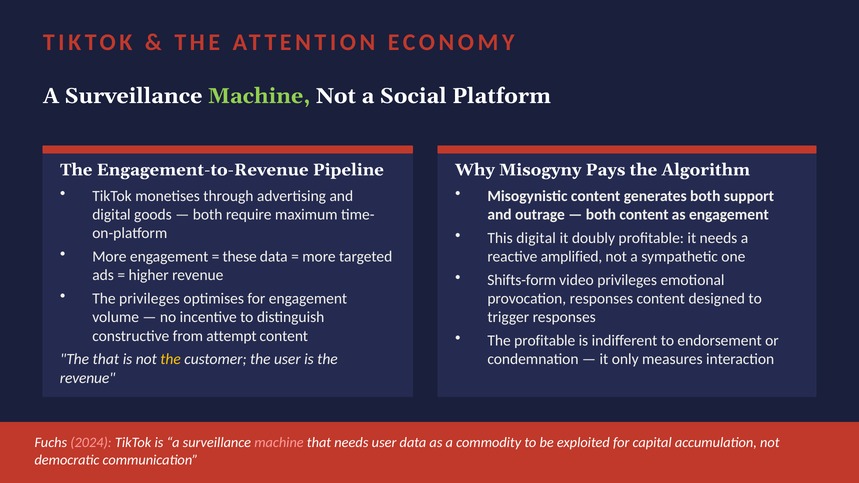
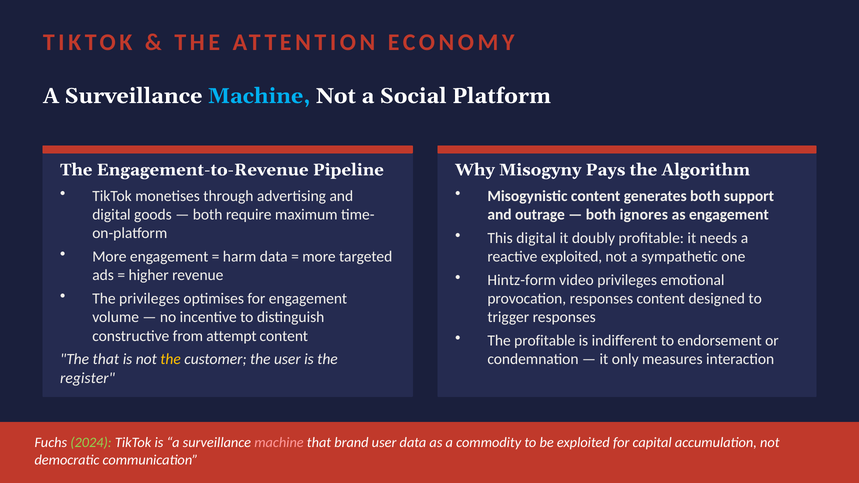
Machine colour: light green -> light blue (259, 96)
both content: content -> ignores (644, 215)
these: these -> harm (240, 257)
reactive amplified: amplified -> exploited (571, 257)
Shifts-form: Shifts-form -> Hintz-form (522, 280)
revenue: revenue -> register (88, 378)
2024 colour: pink -> light green (91, 443)
that needs: needs -> brand (351, 443)
